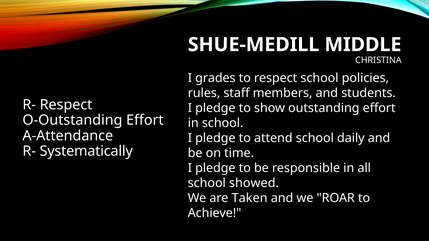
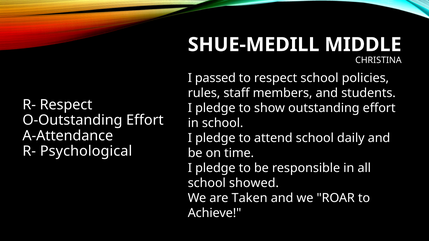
grades: grades -> passed (215, 78)
Systematically: Systematically -> Psychological (86, 151)
